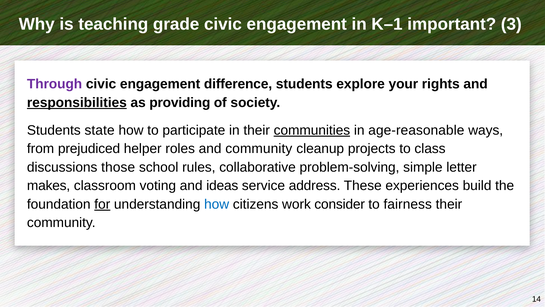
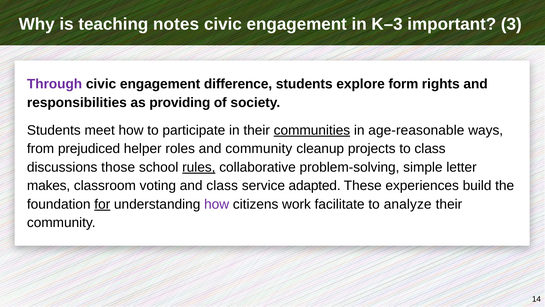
grade: grade -> notes (176, 24)
K–1: K–1 -> K–3 (387, 24)
your: your -> form (403, 84)
responsibilities underline: present -> none (77, 102)
state: state -> meet (100, 130)
rules underline: none -> present (199, 167)
and ideas: ideas -> class (222, 185)
address: address -> adapted (315, 185)
how colour: blue -> purple (217, 204)
consider: consider -> facilitate (340, 204)
fairness: fairness -> analyze (408, 204)
